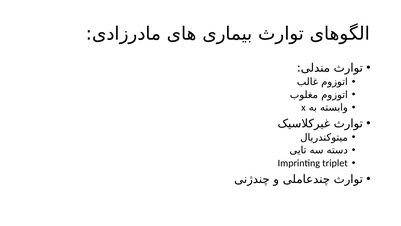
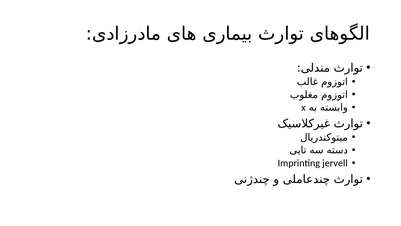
triplet: triplet -> jervell (335, 163)
